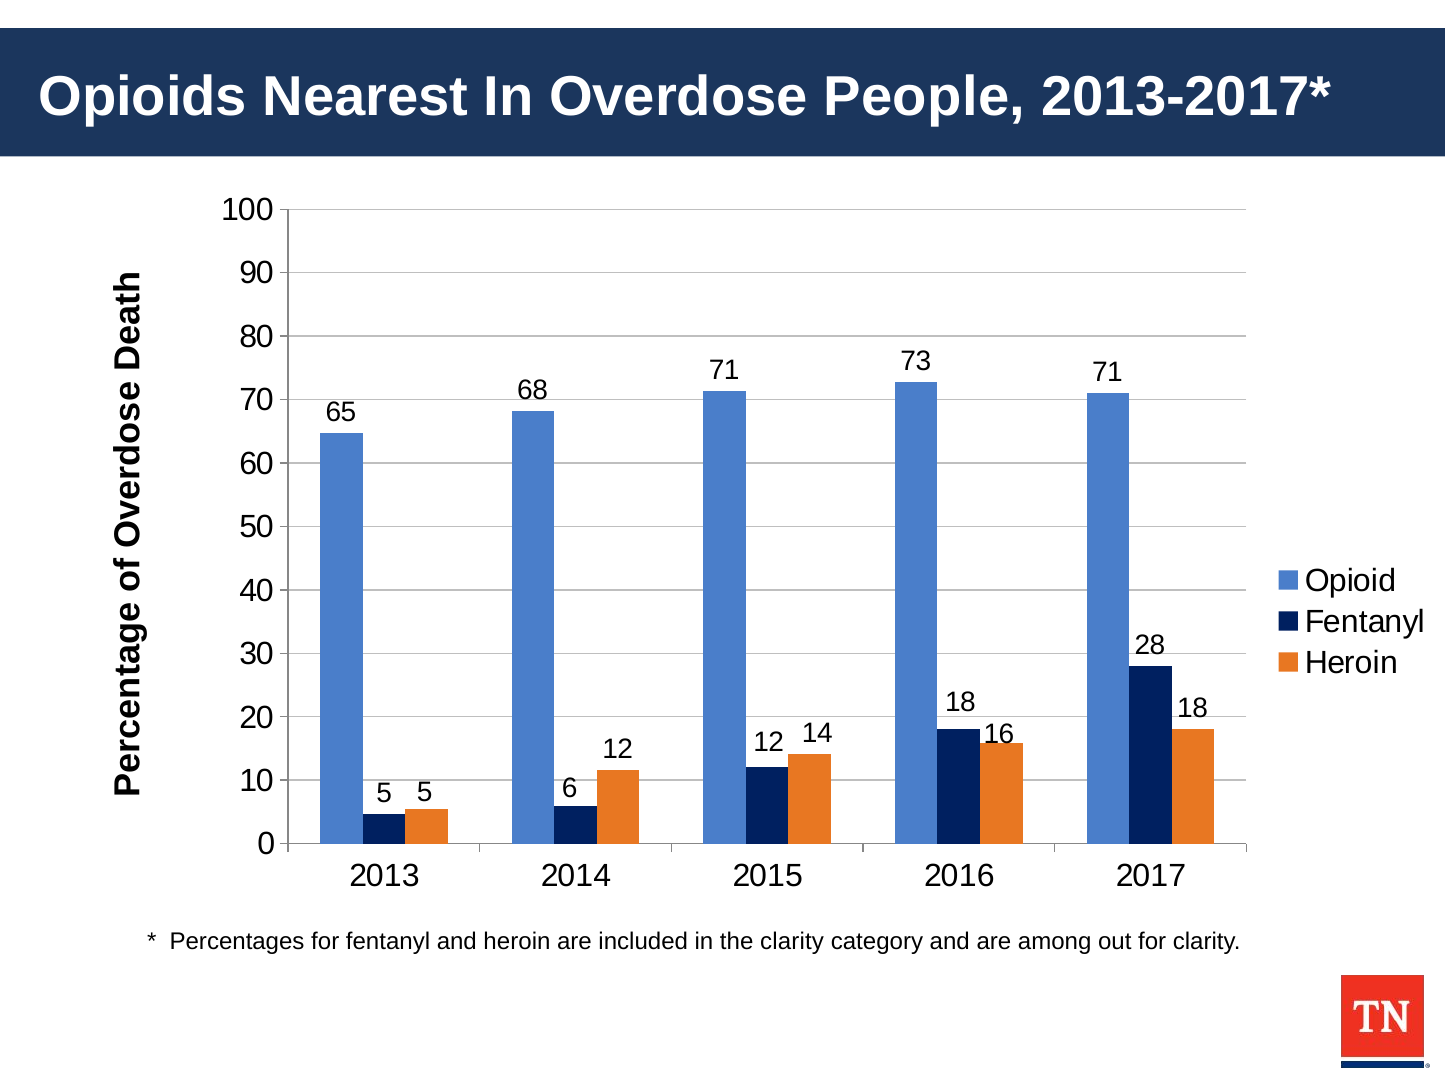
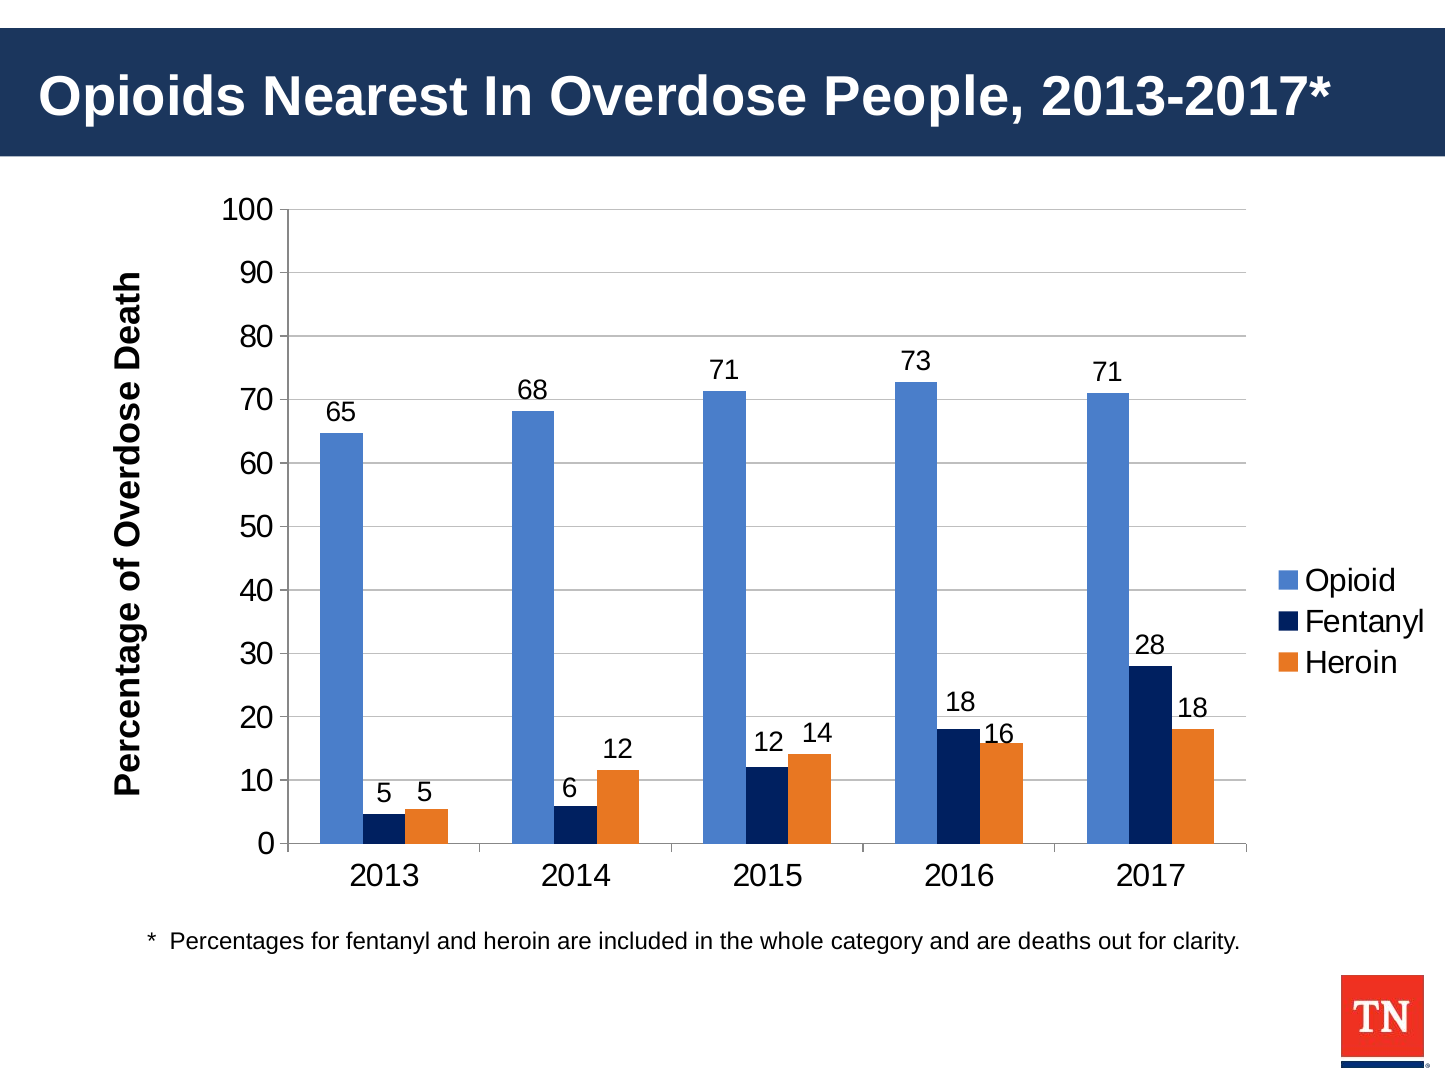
the clarity: clarity -> whole (792, 941)
among: among -> deaths (1055, 941)
